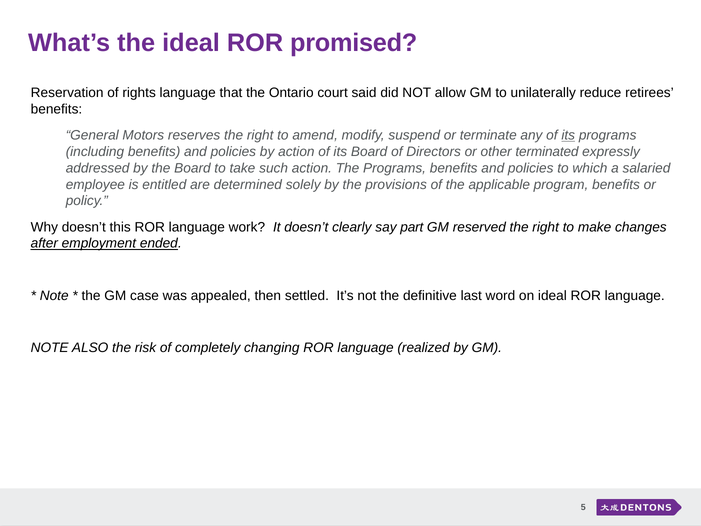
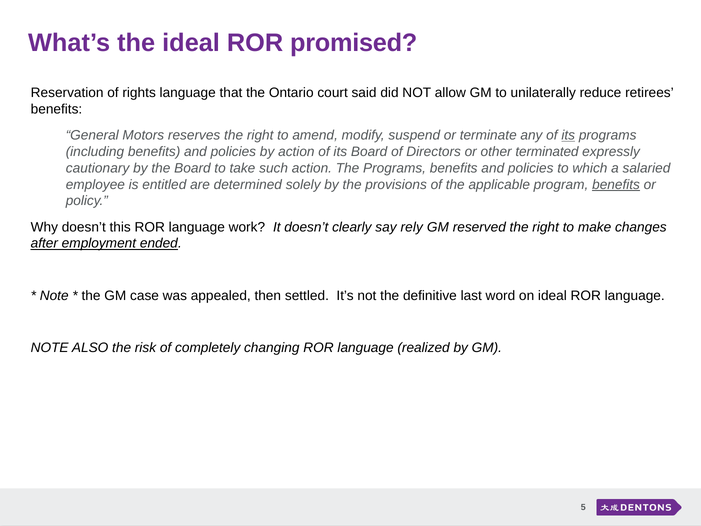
addressed: addressed -> cautionary (98, 168)
benefits underline: none -> present (616, 184)
part: part -> rely (412, 227)
